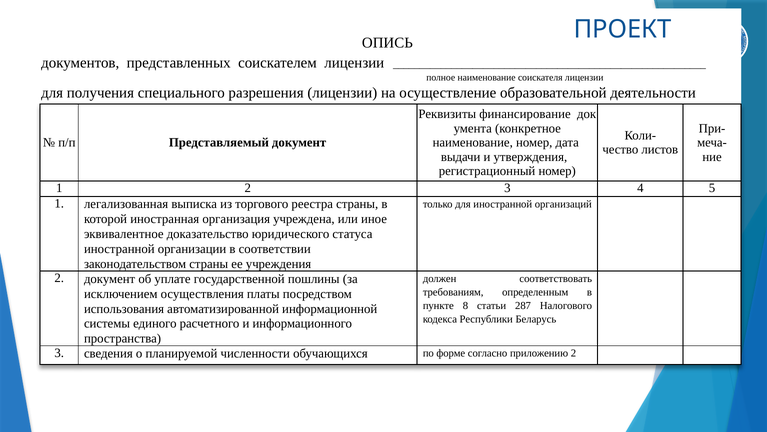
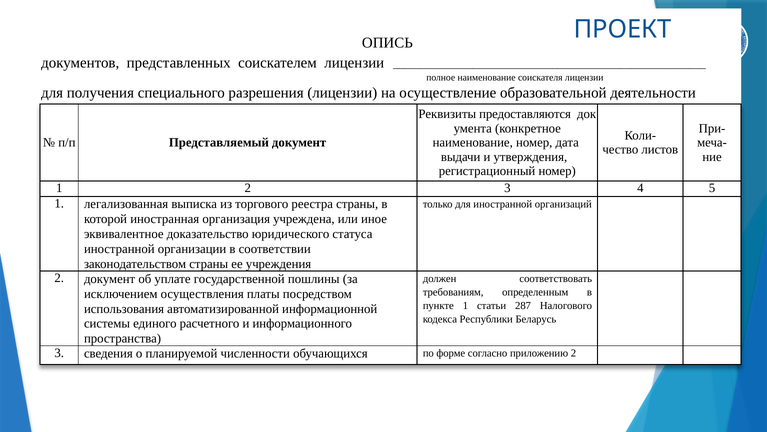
финансирование: финансирование -> предоставляются (525, 114)
пункте 8: 8 -> 1 (465, 305)
